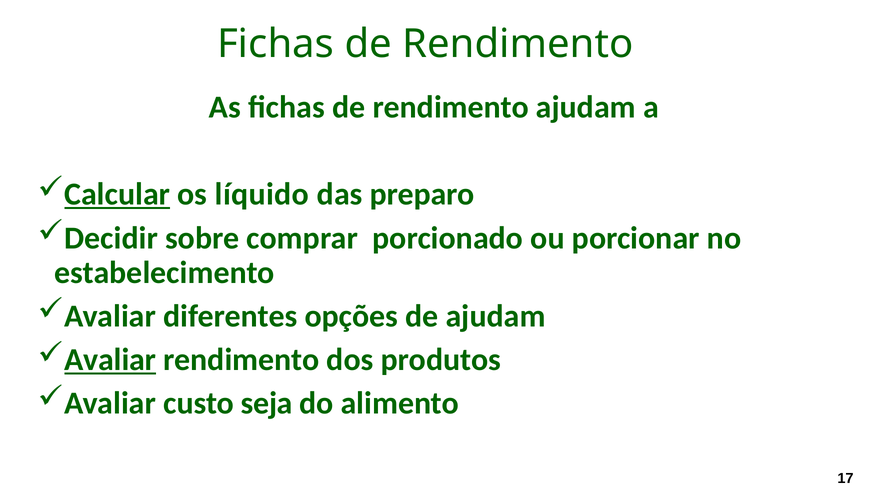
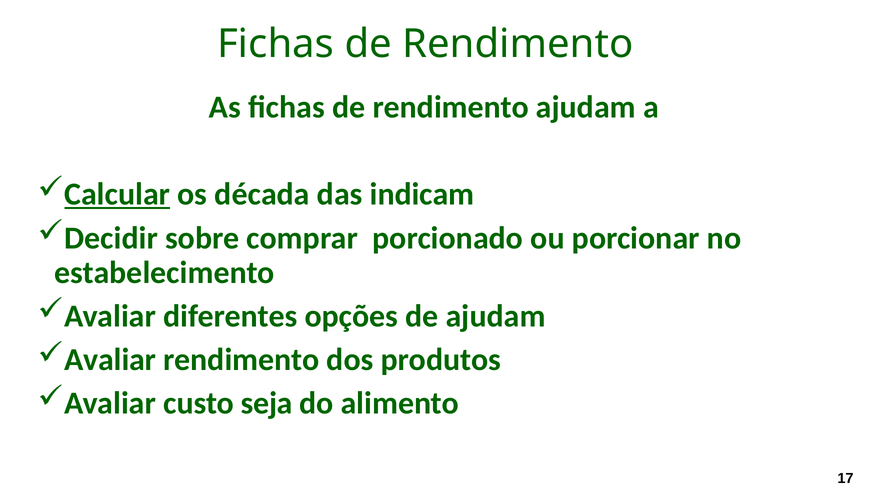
líquido: líquido -> década (262, 195)
preparo: preparo -> indicam (422, 195)
Avaliar underline: present -> none (110, 360)
